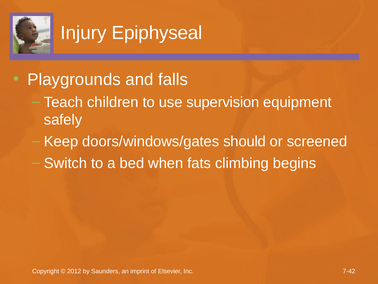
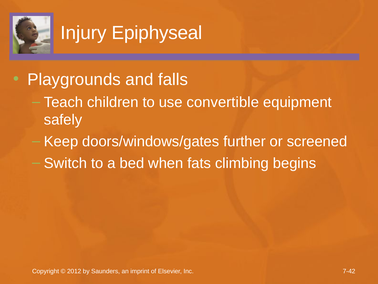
supervision: supervision -> convertible (223, 102)
should: should -> further (244, 141)
